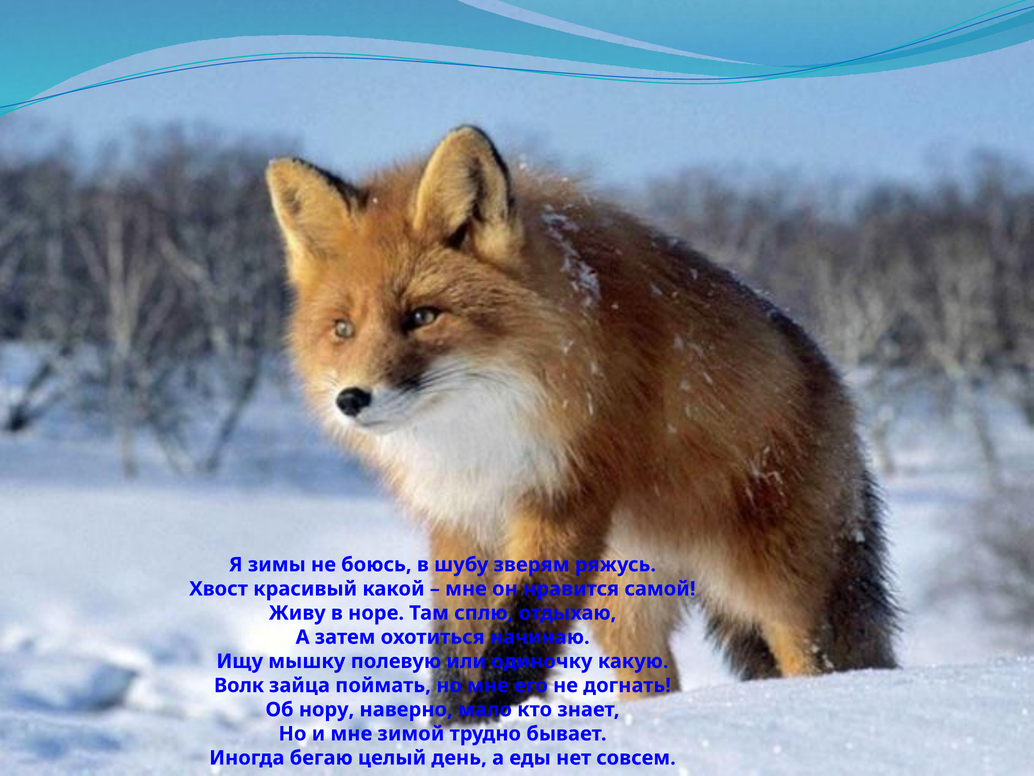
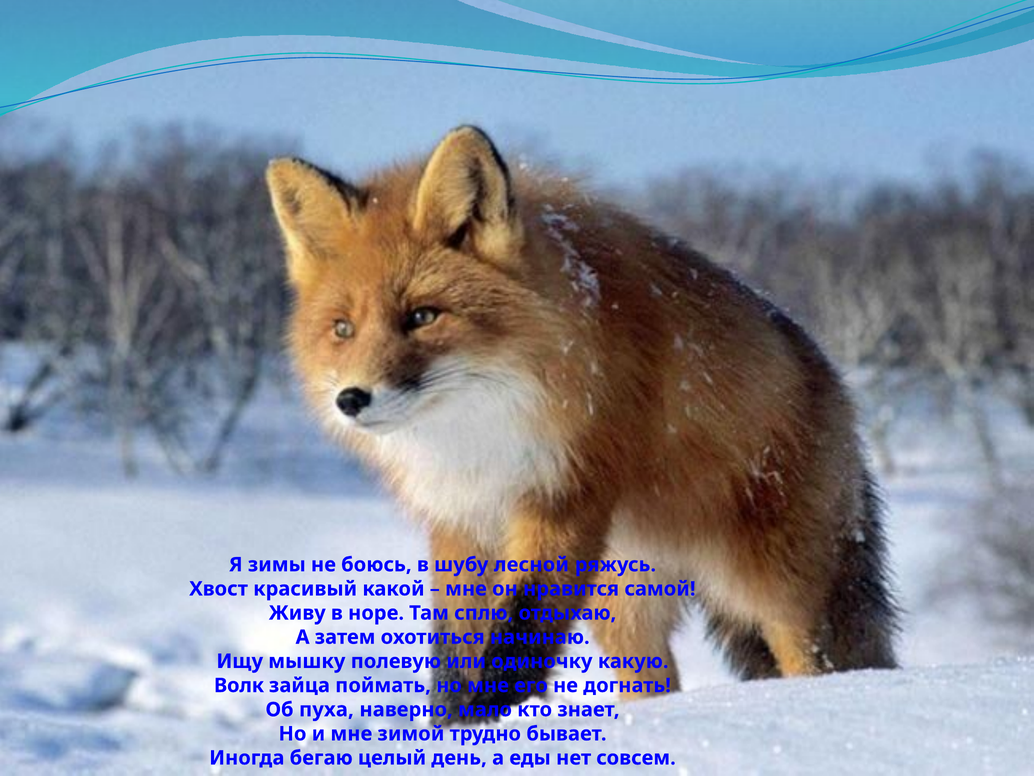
зверям: зверям -> лесной (531, 564)
нору: нору -> пуха (326, 709)
